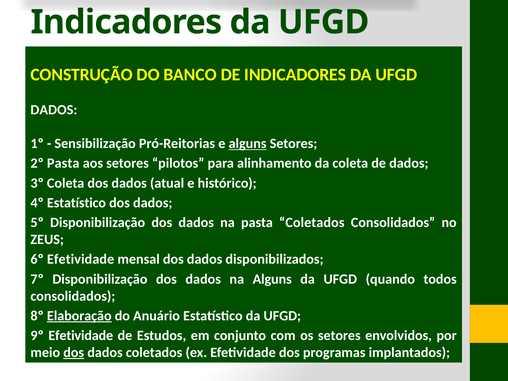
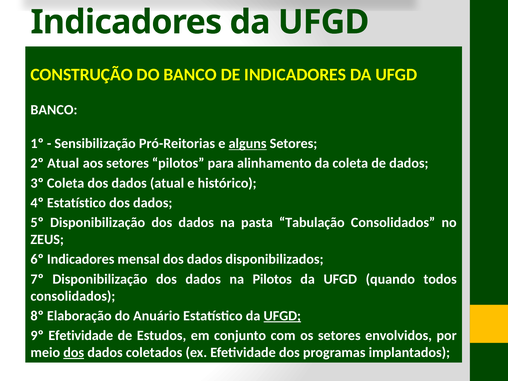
DADOS: DADOS -> BANCO (54, 110)
2º Pasta: Pasta -> Atual (63, 163)
pasta Coletados: Coletados -> Tabulação (312, 223)
6º Efetividade: Efetividade -> Indicadores (81, 259)
na Alguns: Alguns -> Pilotos (272, 279)
Elaboração underline: present -> none (79, 316)
UFGD underline: none -> present (282, 316)
